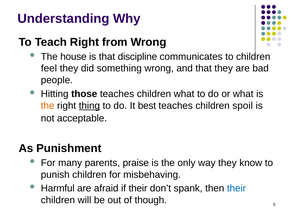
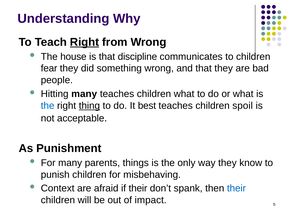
Right underline: none -> present (85, 42)
feel: feel -> fear (49, 68)
Hitting those: those -> many (84, 94)
the colour: orange -> blue (48, 106)
praise: praise -> things (136, 163)
Harmful: Harmful -> Context (58, 188)
though: though -> impact (151, 200)
